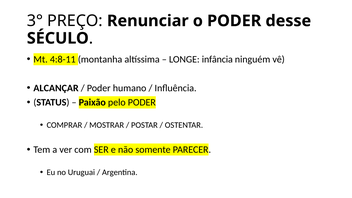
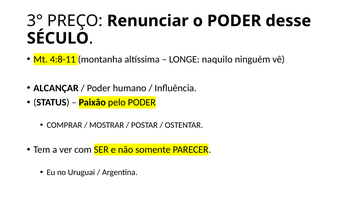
infância: infância -> naquilo (217, 59)
